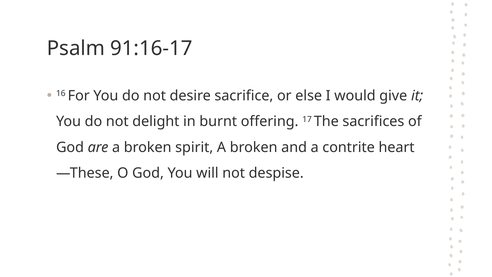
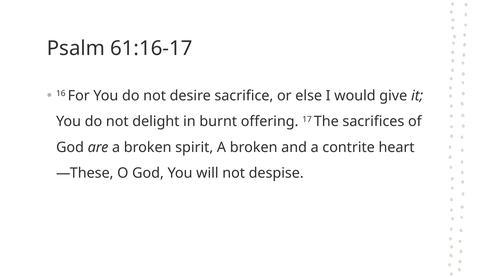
91:16-17: 91:16-17 -> 61:16-17 (151, 48)
